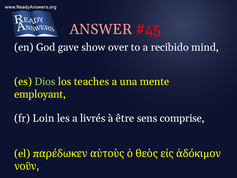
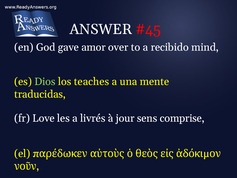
ANSWER colour: pink -> white (101, 29)
show: show -> amor (94, 47)
employant: employant -> traducidas (40, 94)
Loin: Loin -> Love (44, 118)
être: être -> jour (125, 118)
